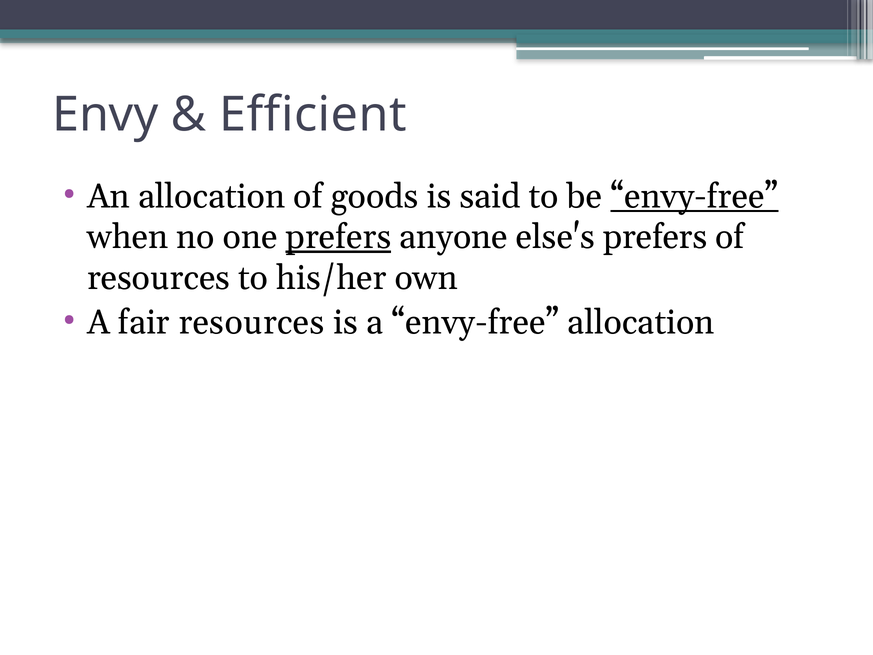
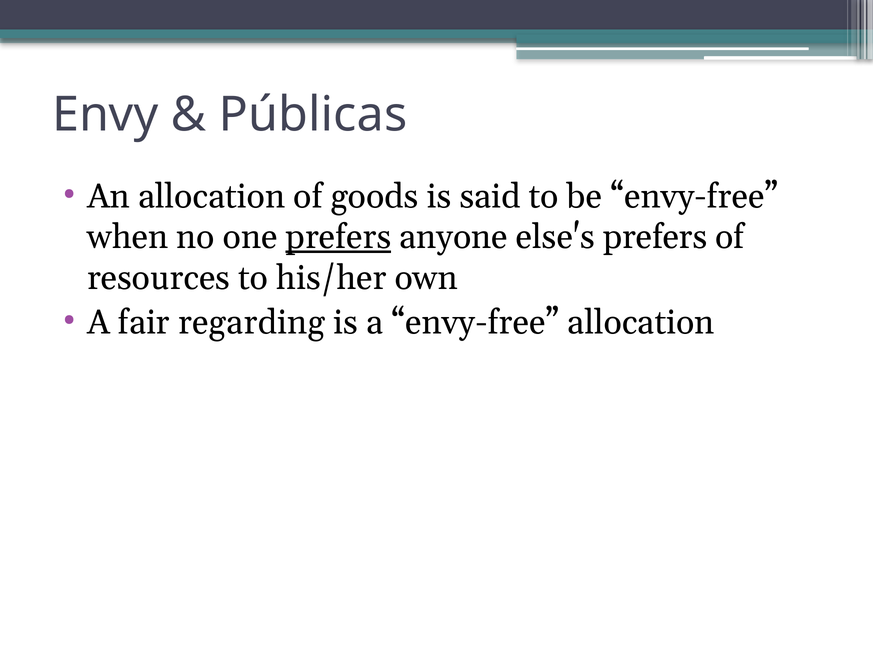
Efficient: Efficient -> Públicas (313, 115)
envy-free underline: present -> none (694, 196)
fair resources: resources -> regarding (252, 322)
